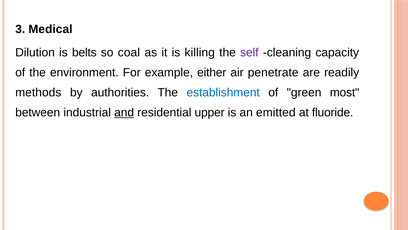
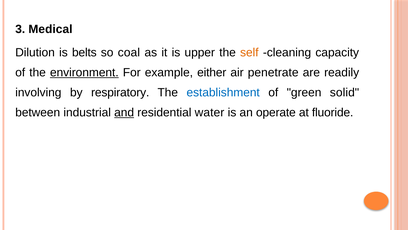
killing: killing -> upper (200, 53)
self colour: purple -> orange (249, 53)
environment underline: none -> present (84, 72)
methods: methods -> involving (38, 92)
authorities: authorities -> respiratory (120, 92)
most: most -> solid (345, 92)
upper: upper -> water (210, 112)
emitted: emitted -> operate (276, 112)
